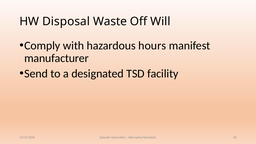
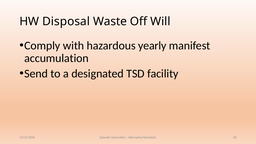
hours: hours -> yearly (152, 46)
manufacturer: manufacturer -> accumulation (56, 58)
